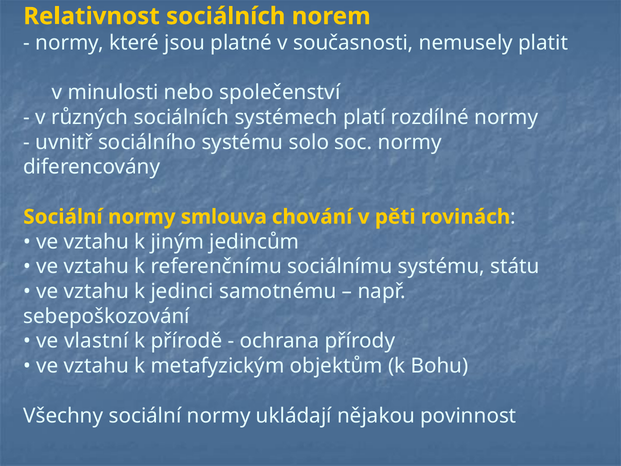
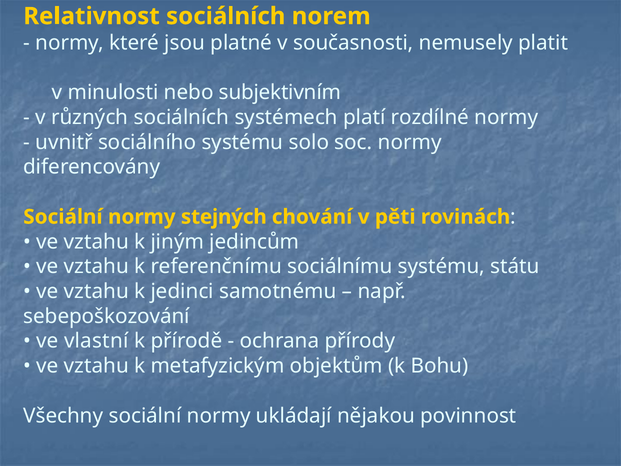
společenství: společenství -> subjektivním (280, 93)
smlouva: smlouva -> stejných (224, 217)
